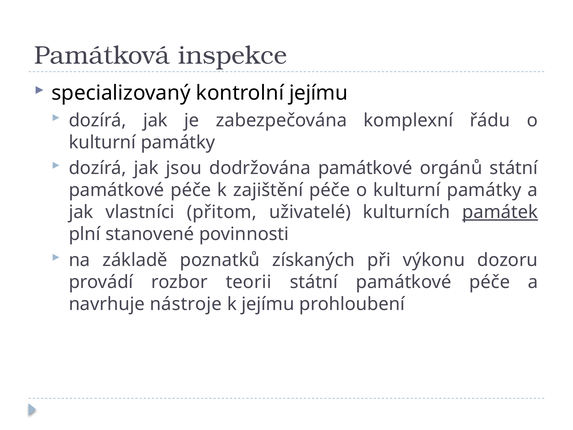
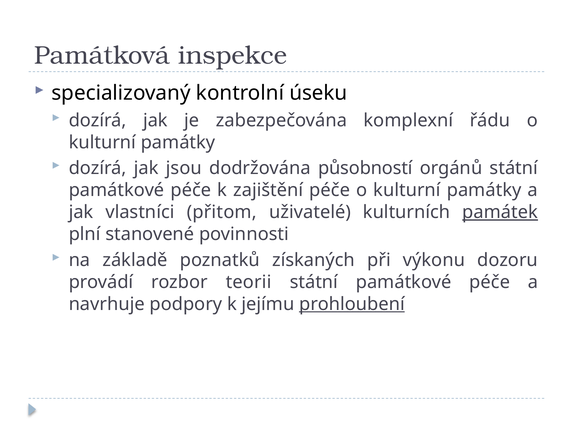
kontrolní jejímu: jejímu -> úseku (318, 93)
dodržována památkové: památkové -> působností (365, 168)
nástroje: nástroje -> podpory (186, 304)
prohloubení underline: none -> present (352, 304)
